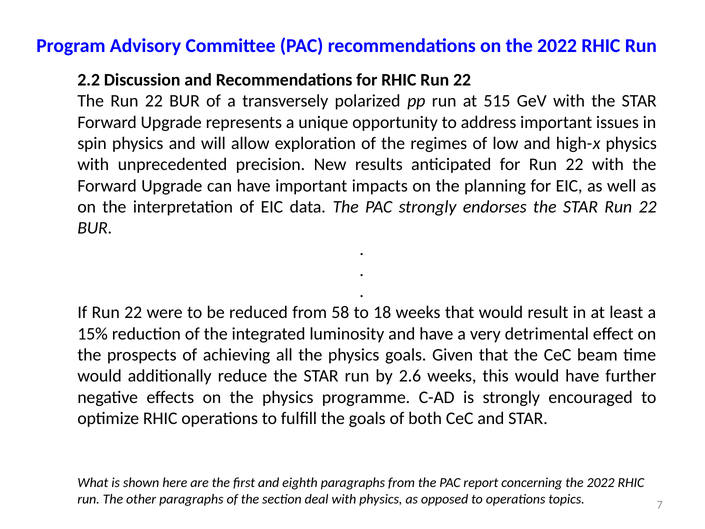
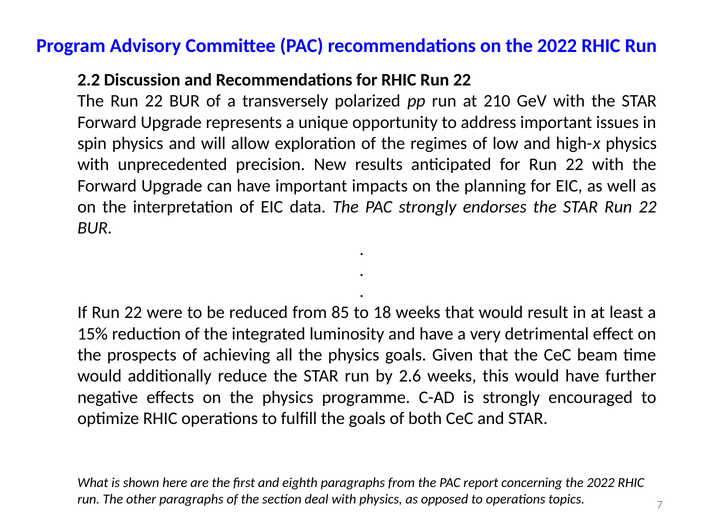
515: 515 -> 210 (497, 101)
58: 58 -> 85 (340, 313)
